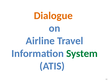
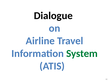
Dialogue colour: orange -> black (53, 16)
